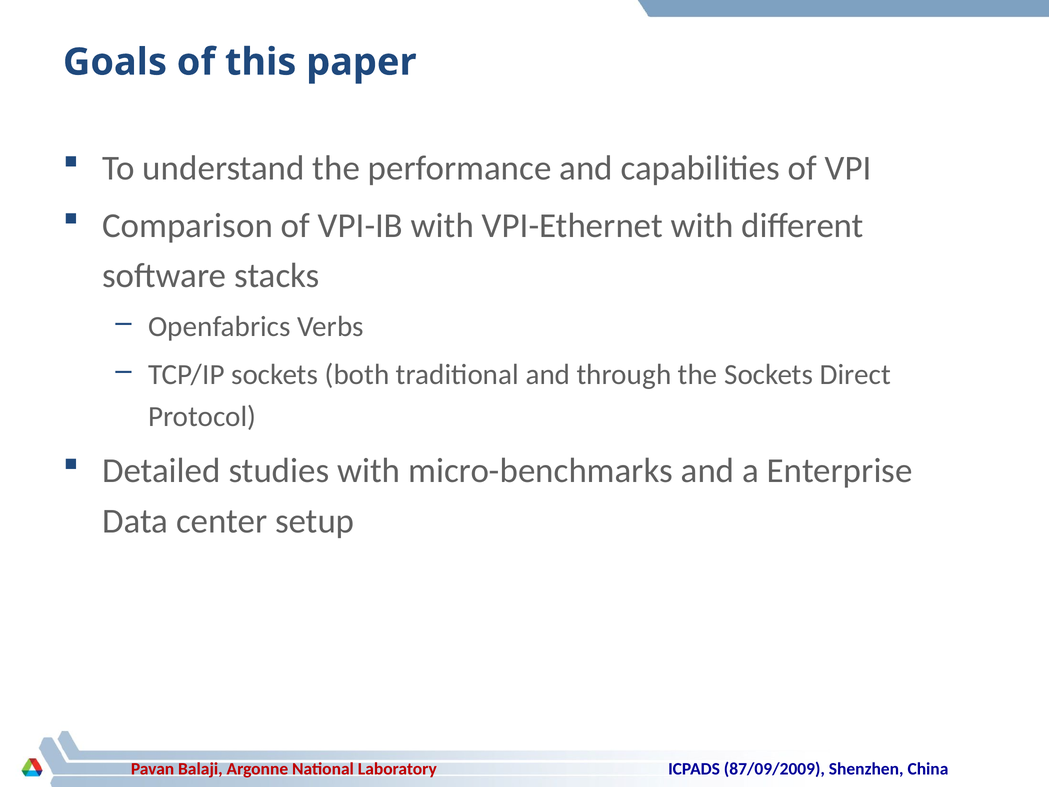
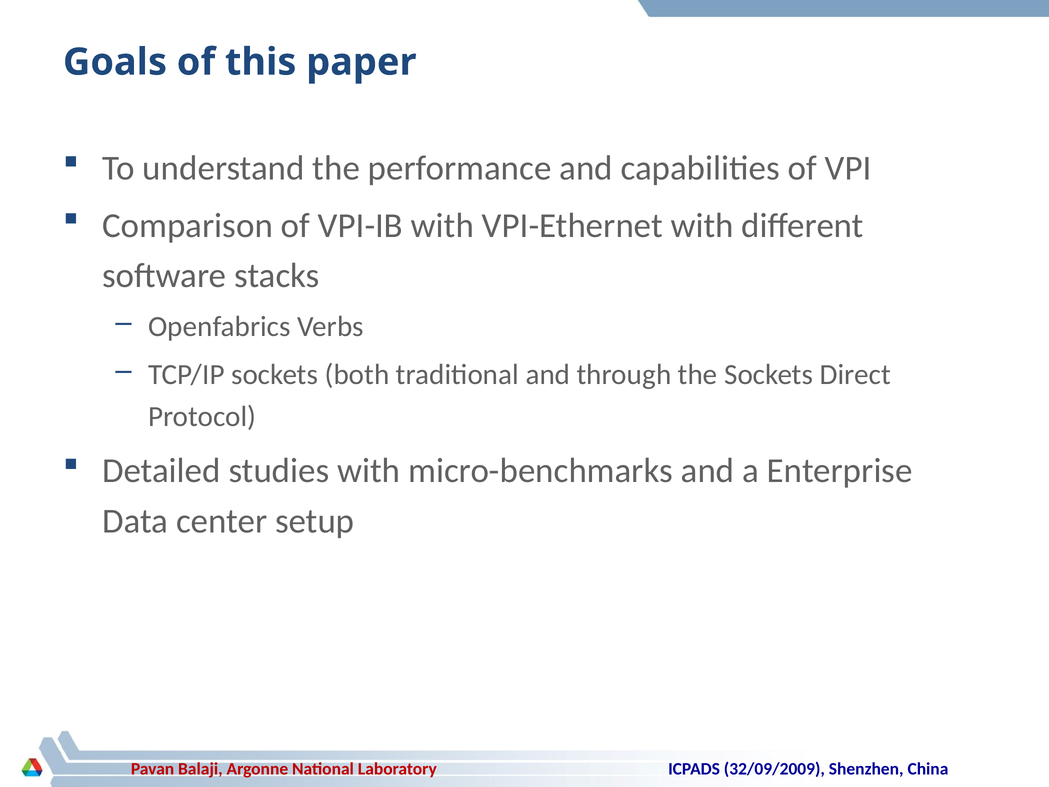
87/09/2009: 87/09/2009 -> 32/09/2009 (774, 769)
